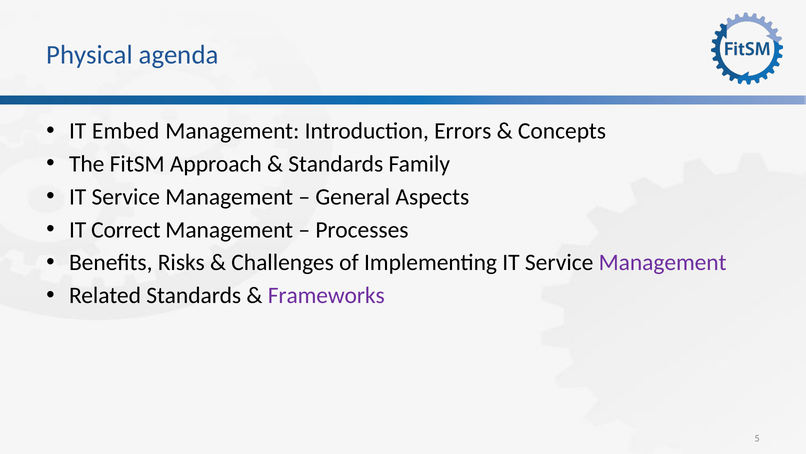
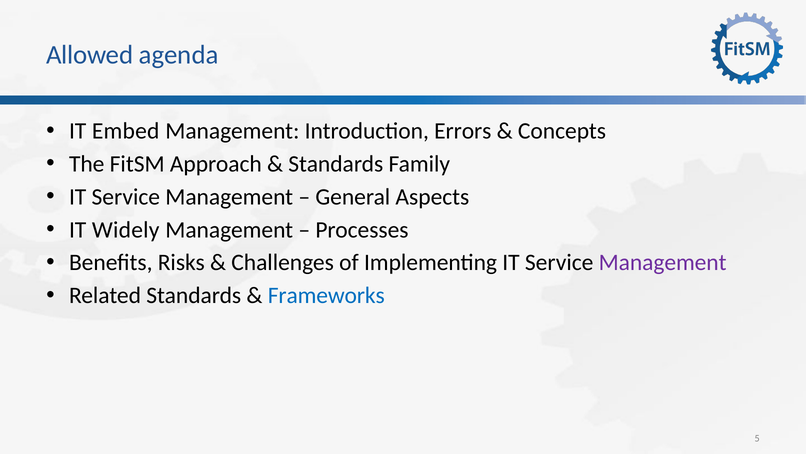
Physical: Physical -> Allowed (90, 55)
Correct: Correct -> Widely (126, 229)
Frameworks colour: purple -> blue (326, 295)
